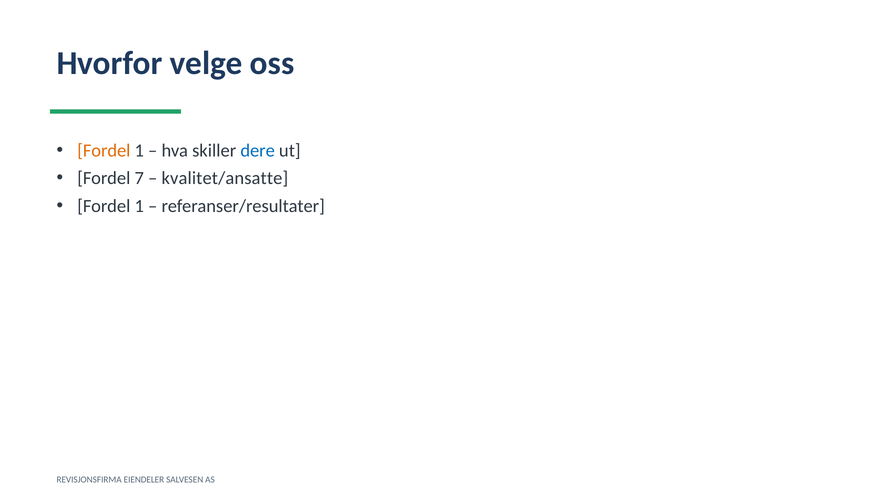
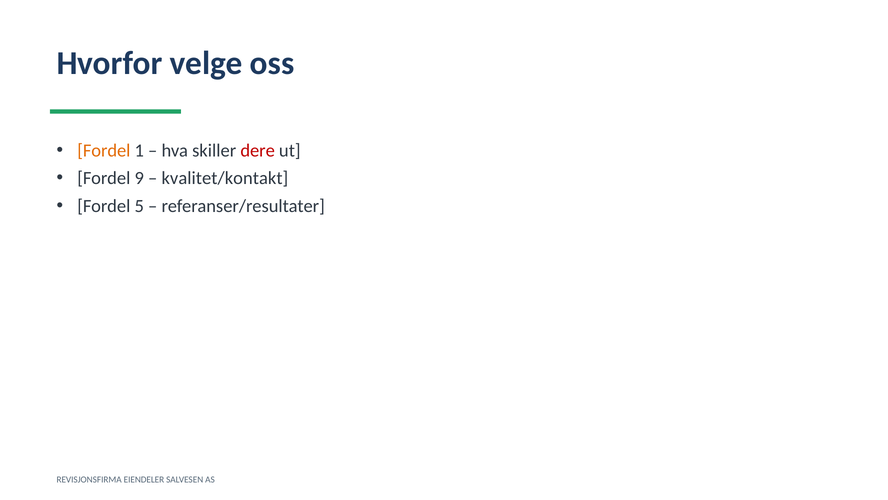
dere colour: blue -> red (258, 150)
7: 7 -> 9 (139, 178)
kvalitet/ansatte: kvalitet/ansatte -> kvalitet/kontakt (225, 178)
1: 1 -> 5 (139, 206)
